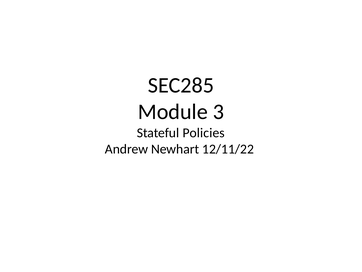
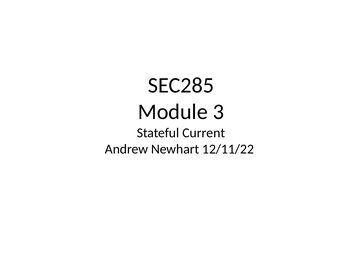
Policies: Policies -> Current (204, 133)
